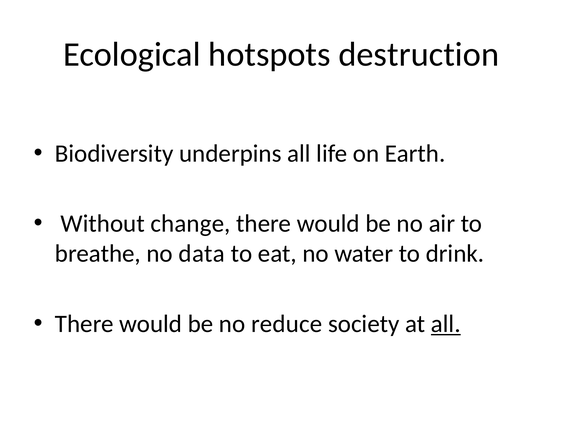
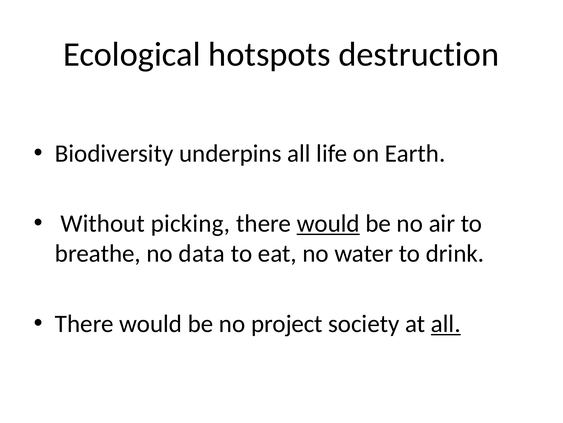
change: change -> picking (190, 223)
would underline: none -> present (328, 223)
reduce: reduce -> project (287, 323)
